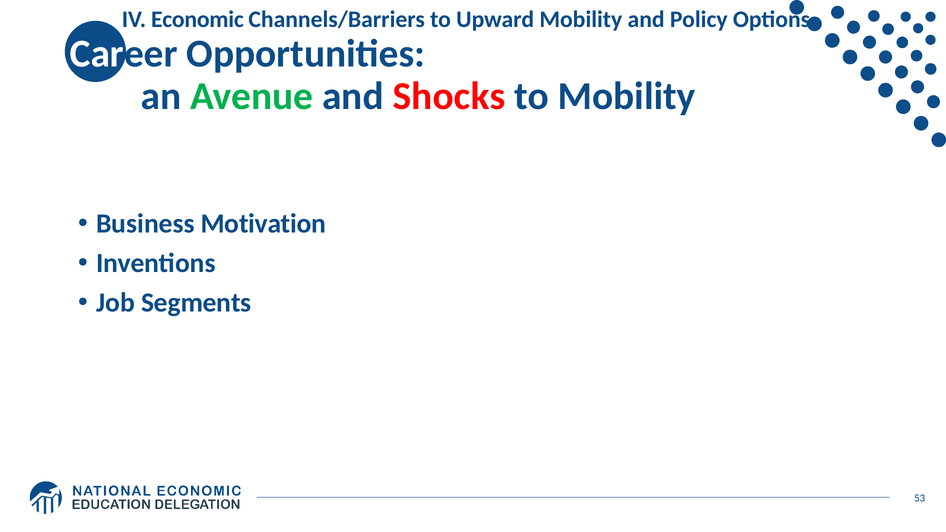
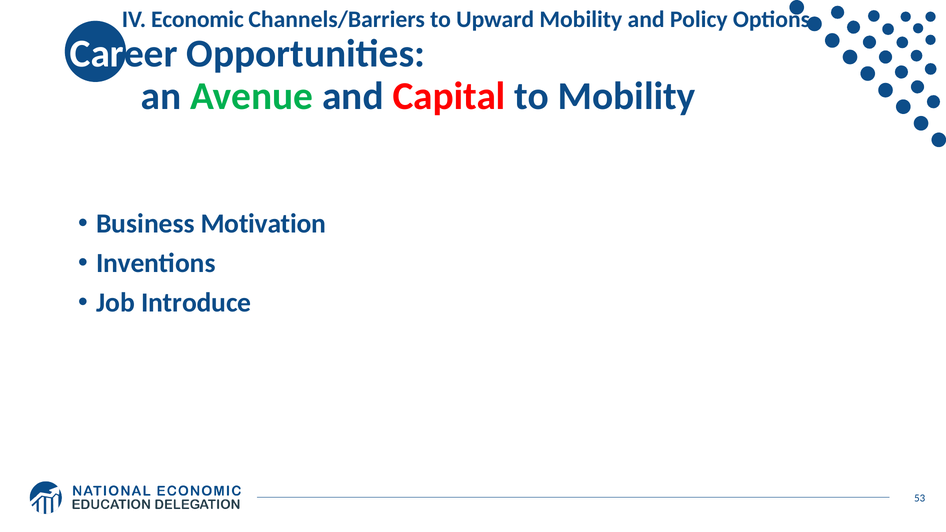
Shocks: Shocks -> Capital (449, 96)
Segments: Segments -> Introduce (196, 303)
